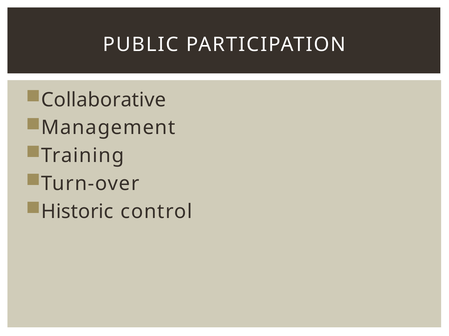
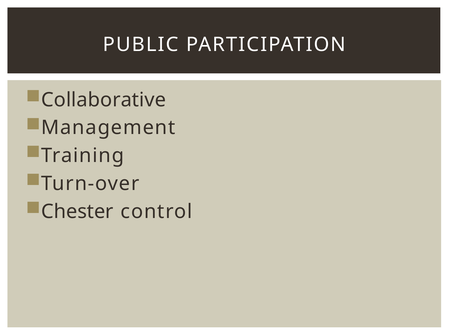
Historic: Historic -> Chester (77, 212)
